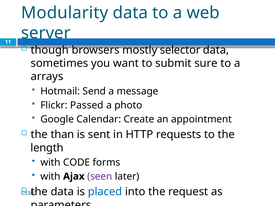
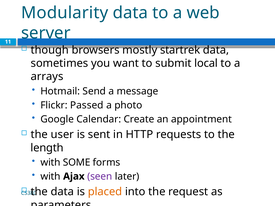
selector: selector -> startrek (180, 50)
sure: sure -> local (206, 63)
than: than -> user (62, 135)
CODE: CODE -> SOME (77, 163)
placed colour: blue -> orange (105, 192)
